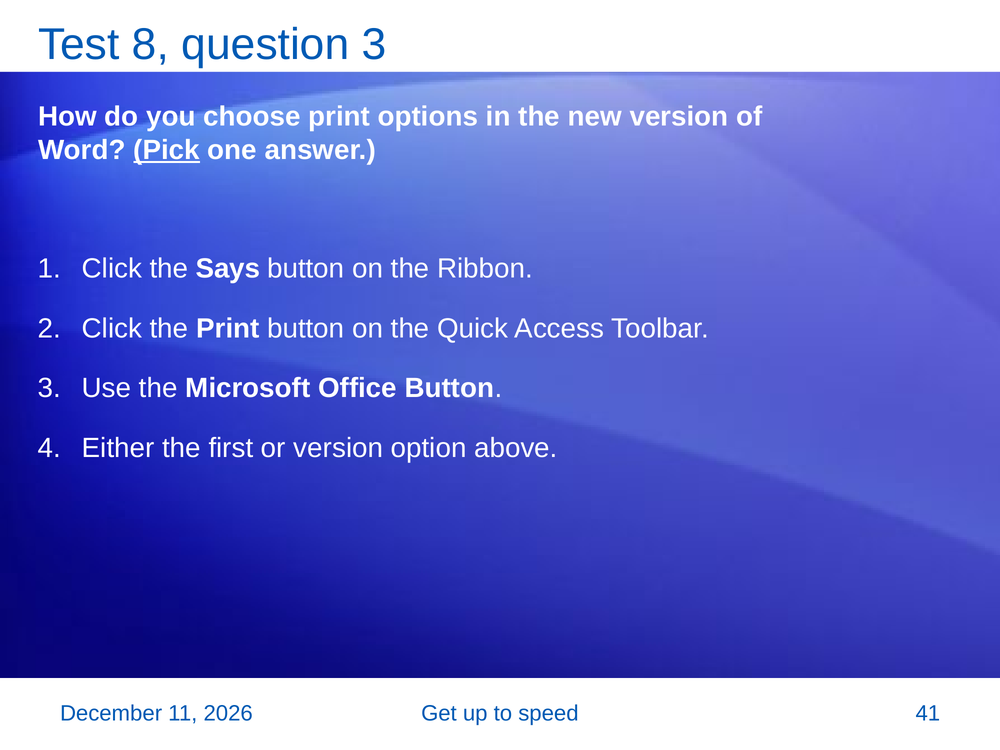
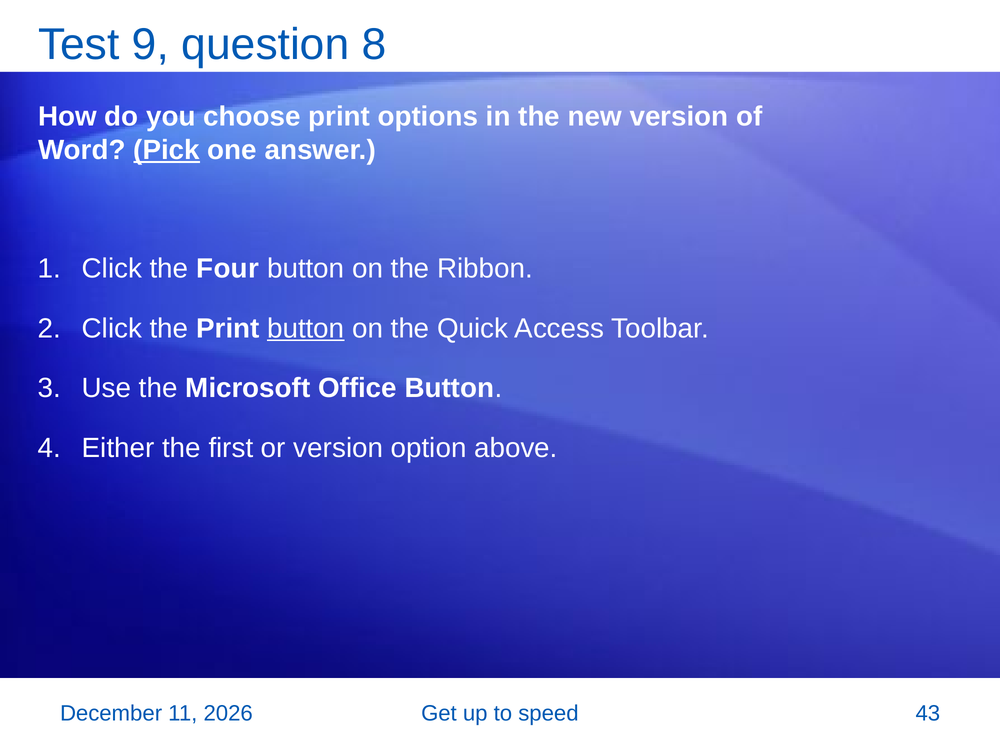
8: 8 -> 9 (150, 44)
question 3: 3 -> 8 (374, 44)
Says: Says -> Four (228, 269)
button underline: none -> present (306, 328)
41: 41 -> 43 (928, 713)
